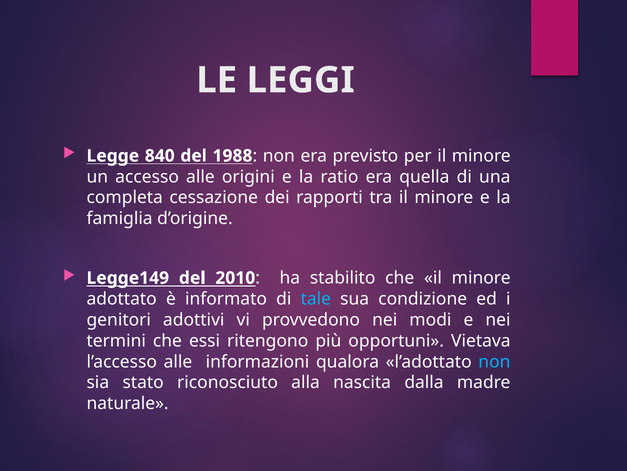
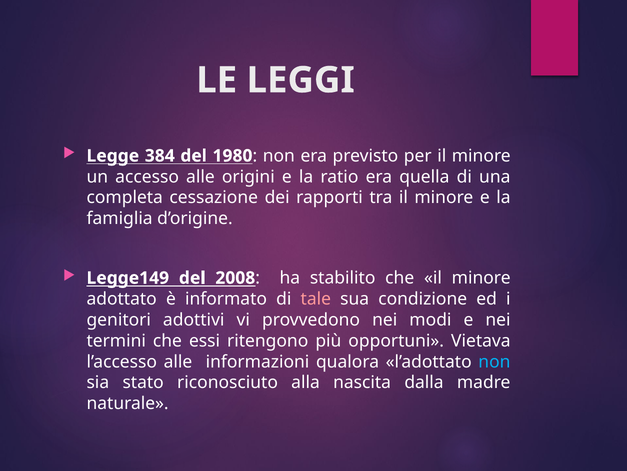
840: 840 -> 384 (160, 156)
1988: 1988 -> 1980 (232, 156)
2010: 2010 -> 2008 (235, 278)
tale colour: light blue -> pink (316, 298)
